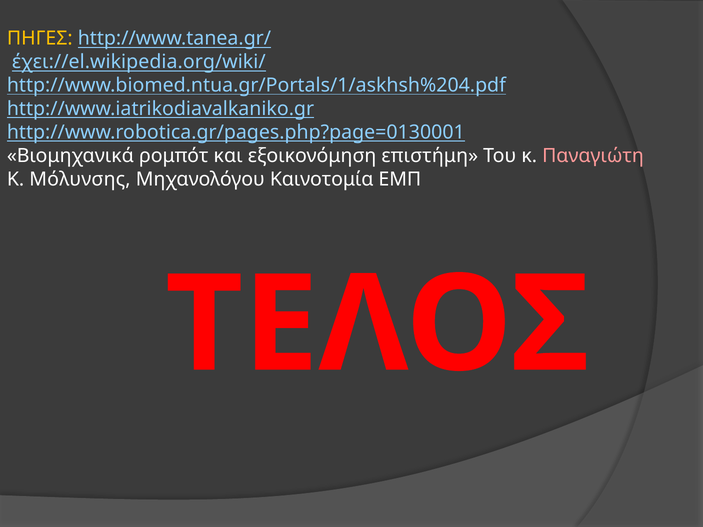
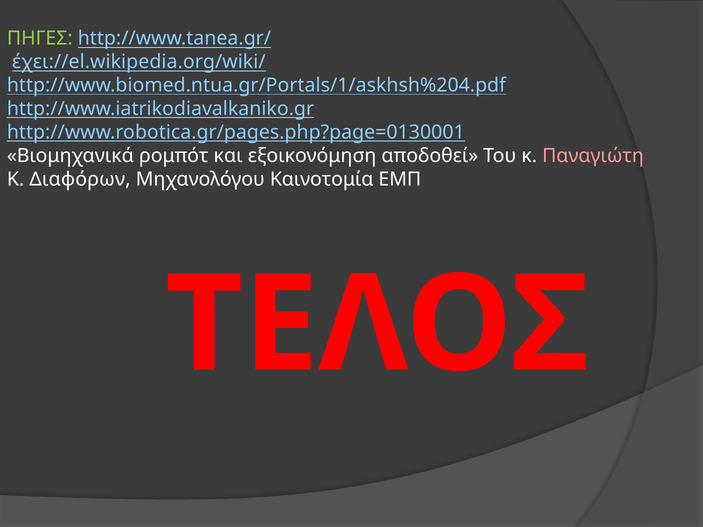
ΠΗΓΕΣ colour: yellow -> light green (40, 39)
επιστήμη: επιστήμη -> αποδοθεί (430, 156)
Μόλυνσης: Μόλυνσης -> Διαφόρων (80, 179)
